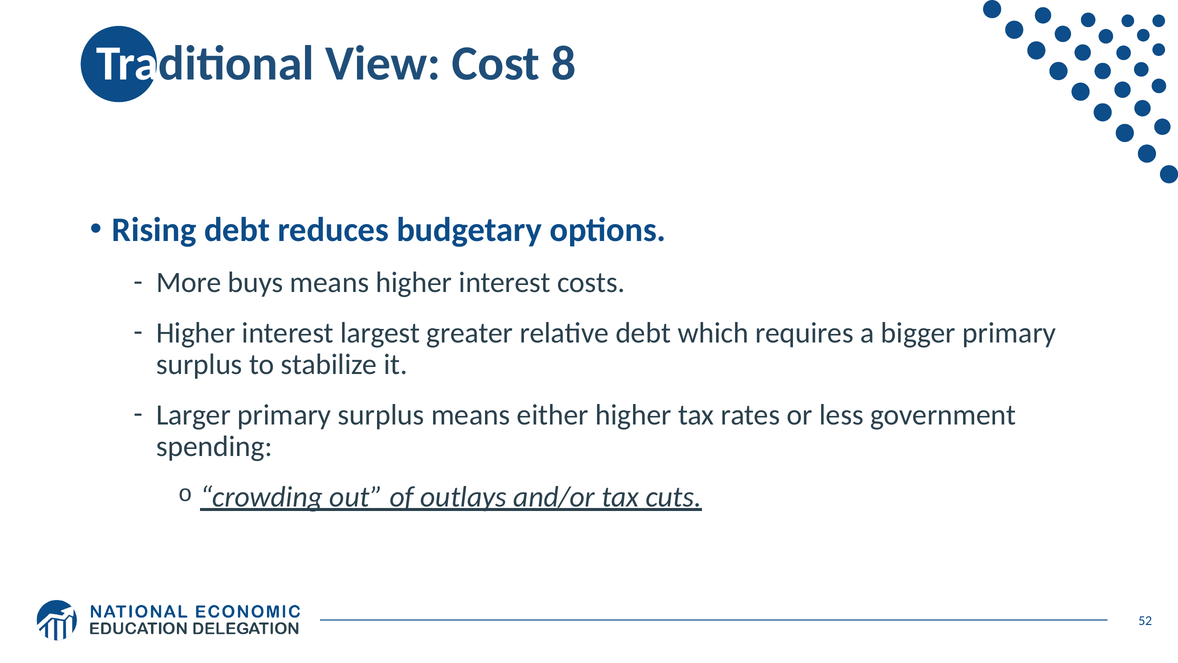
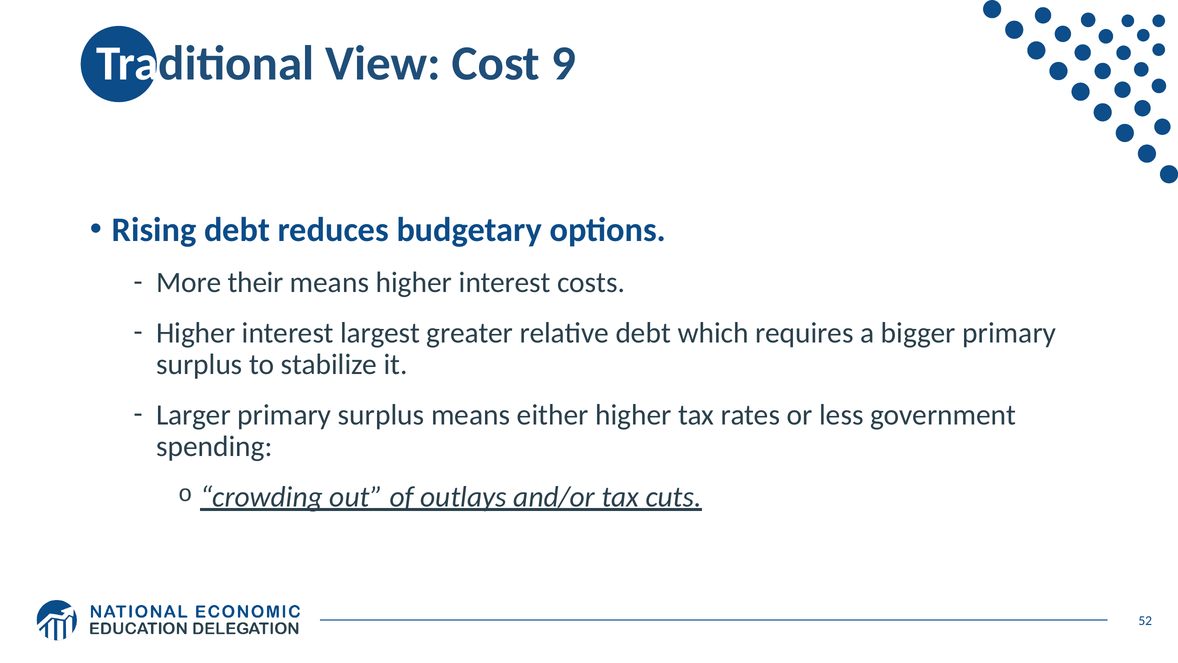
8: 8 -> 9 (563, 64)
buys: buys -> their (256, 282)
